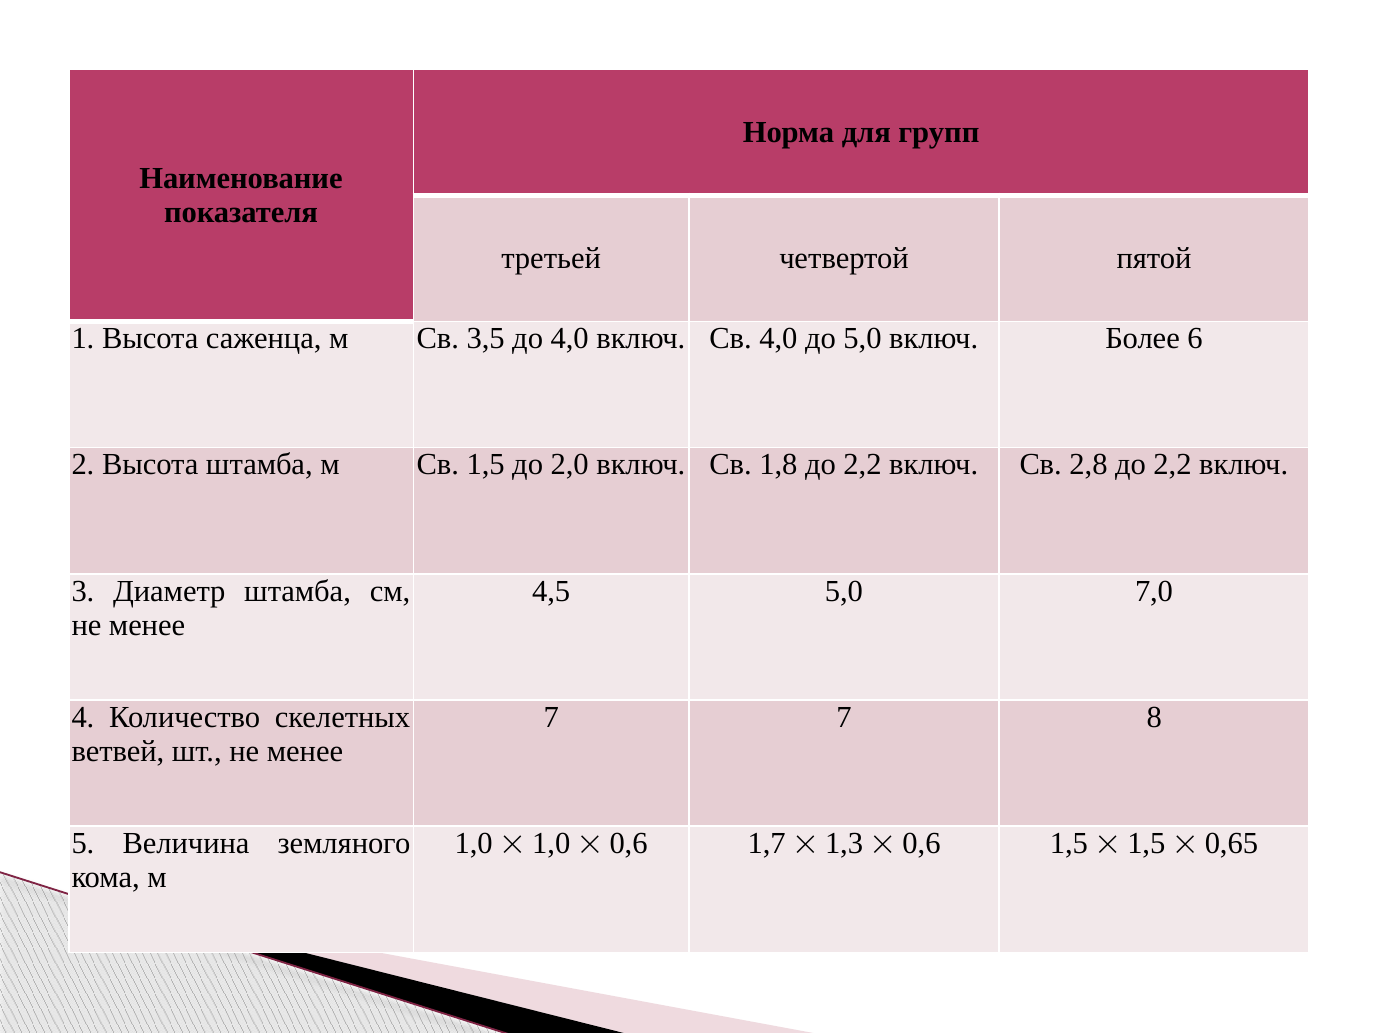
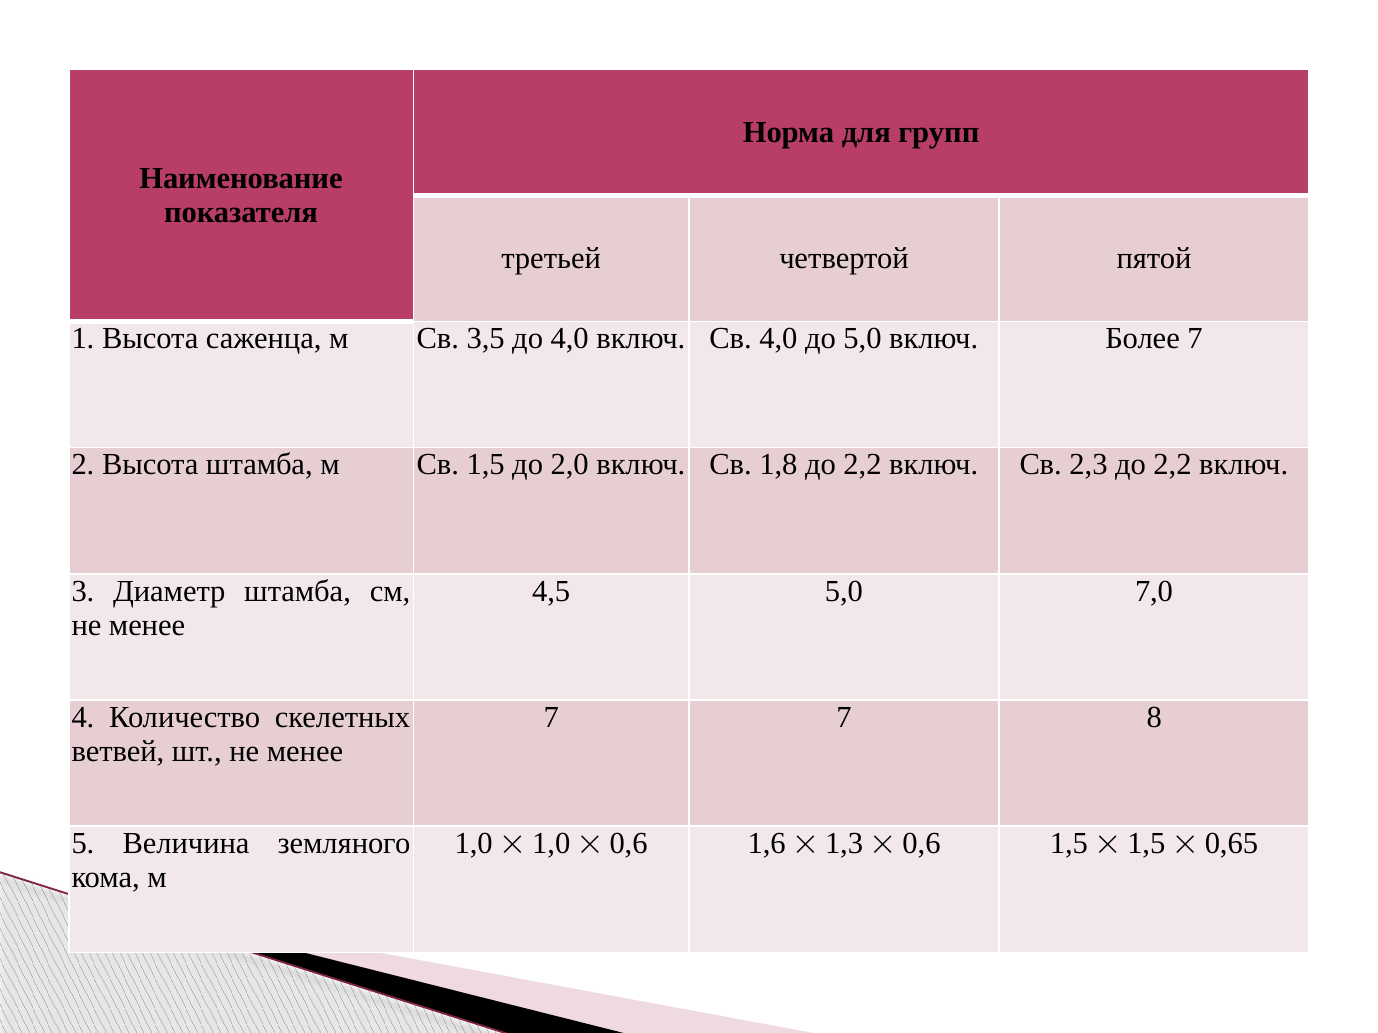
Более 6: 6 -> 7 (1195, 339)
2,8: 2,8 -> 2,3 (1089, 465)
1,7: 1,7 -> 1,6 (767, 844)
